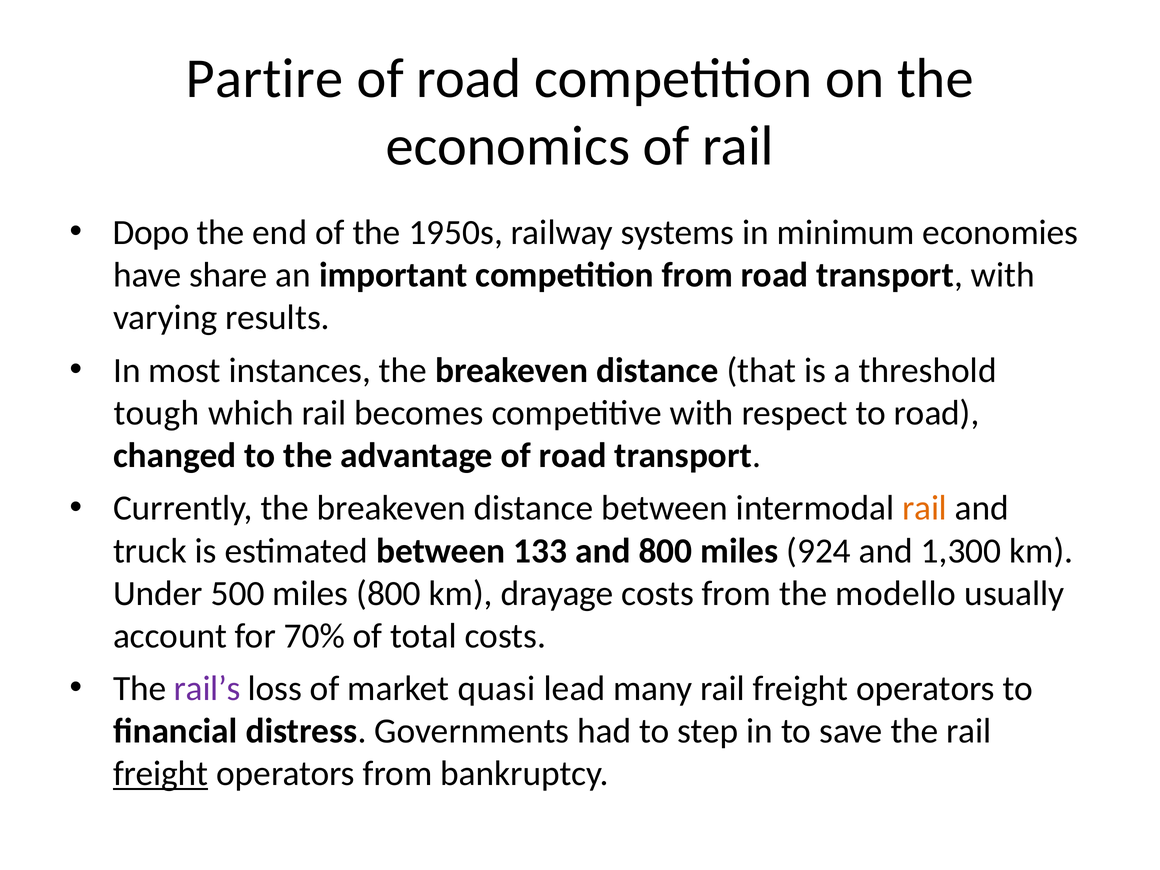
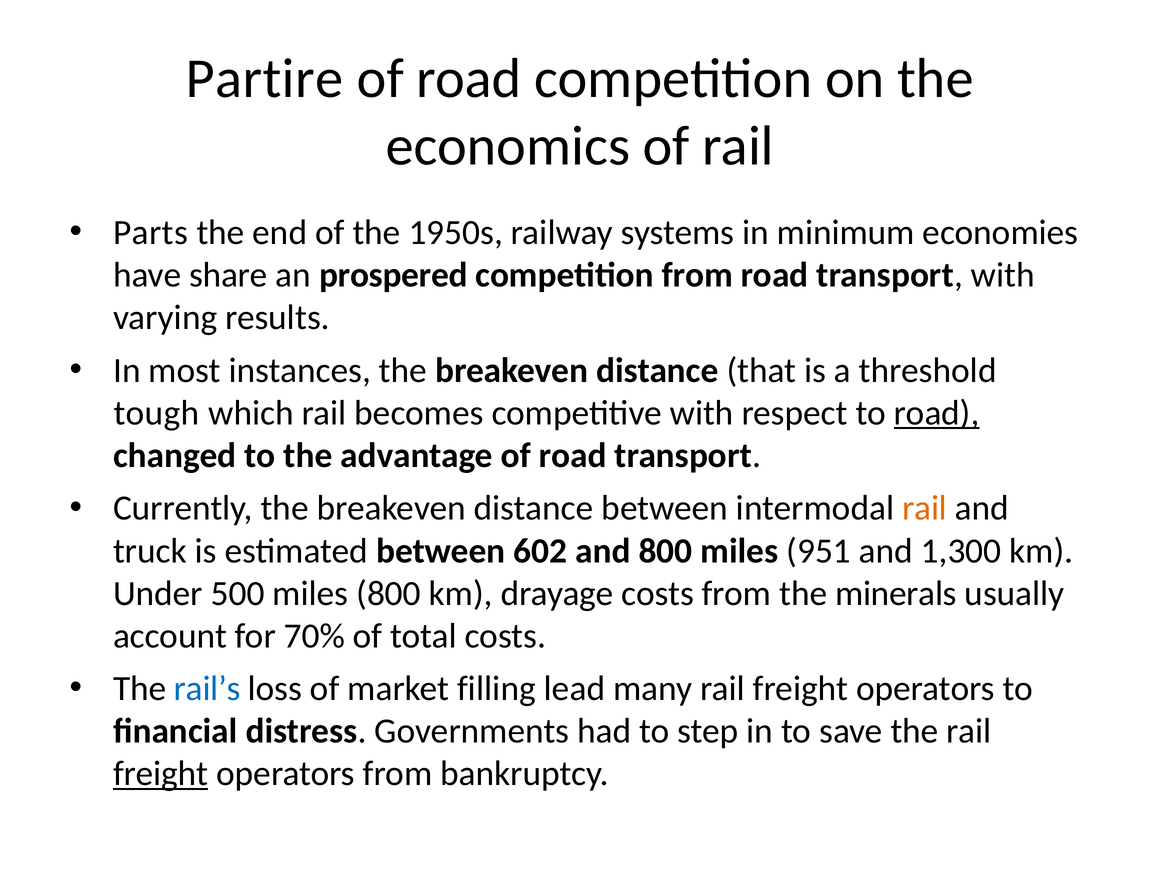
Dopo: Dopo -> Parts (151, 233)
important: important -> prospered (393, 275)
road underline: none -> present (937, 413)
133: 133 -> 602 (540, 551)
924: 924 -> 951 (819, 551)
modello: modello -> minerals (896, 593)
rail’s colour: purple -> blue (207, 689)
quasi: quasi -> filling (497, 689)
